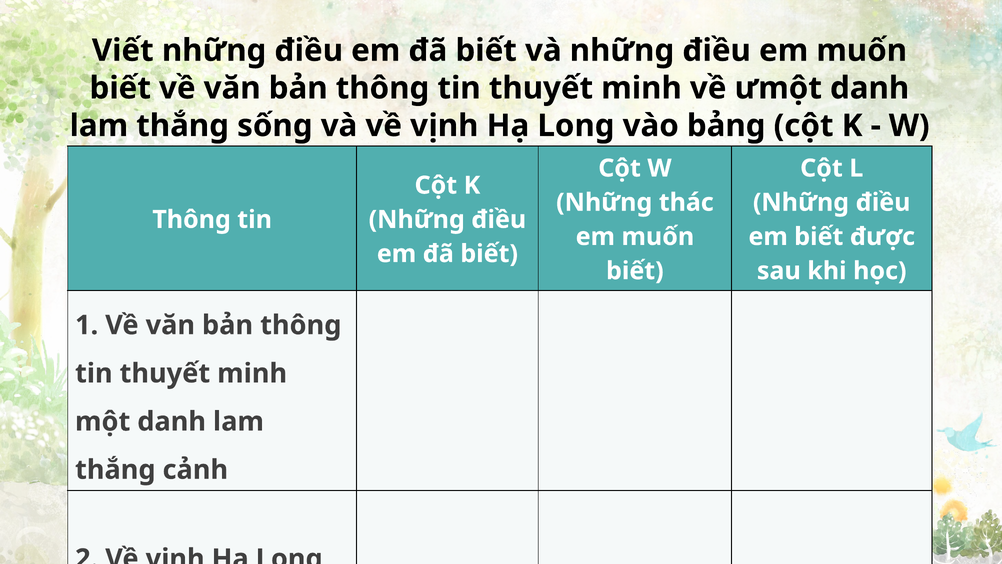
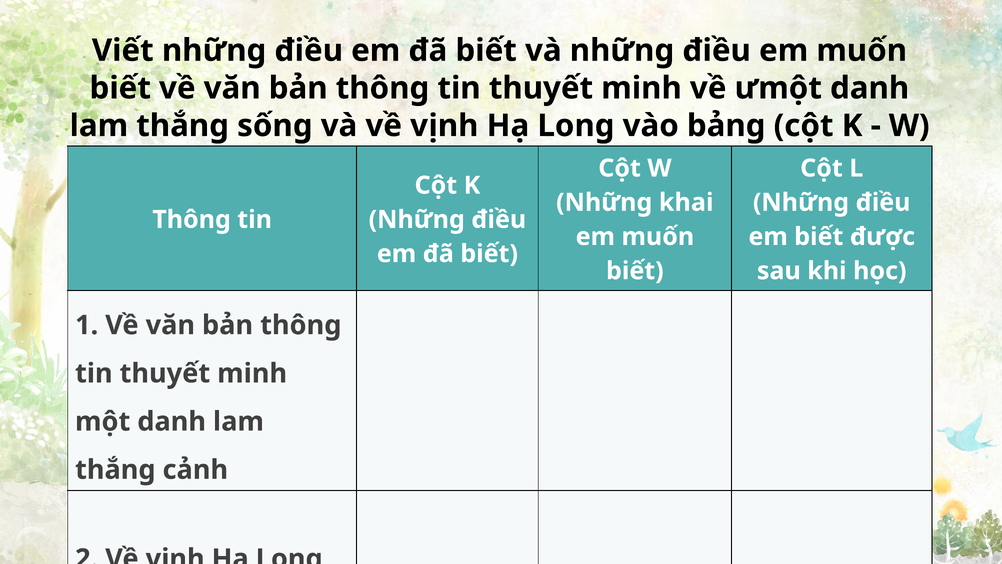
thác: thác -> khai (686, 202)
